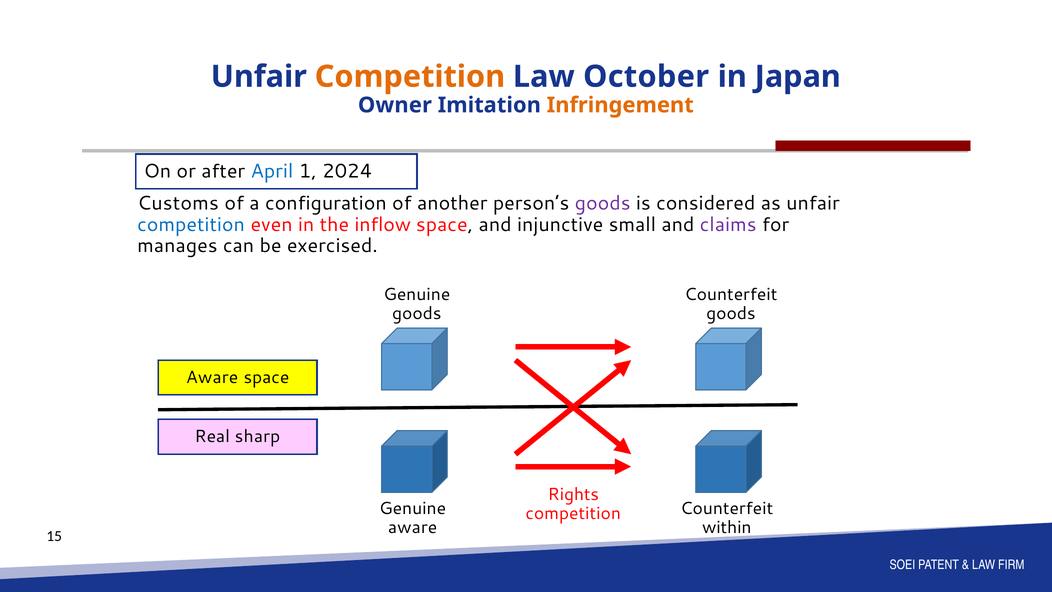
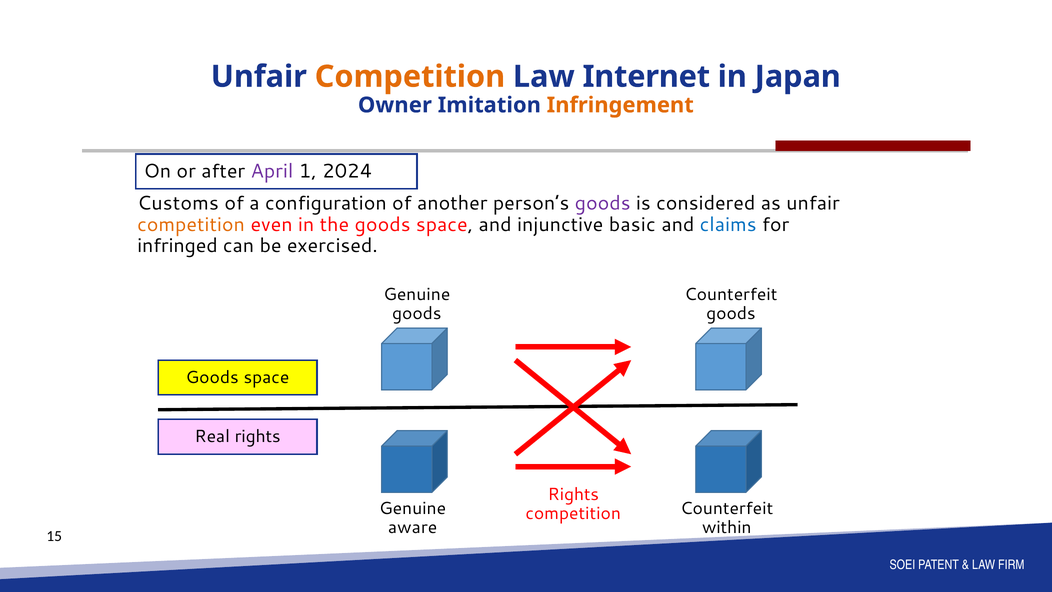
October: October -> Internet (646, 77)
April colour: blue -> purple (272, 171)
competition colour: blue -> orange (191, 225)
the inflow: inflow -> goods (383, 225)
small: small -> basic (632, 225)
claims colour: purple -> blue (728, 225)
manages: manages -> infringed (177, 246)
Aware: Aware -> Goods (212, 377)
Real sharp: sharp -> rights (258, 436)
